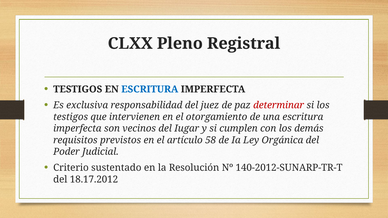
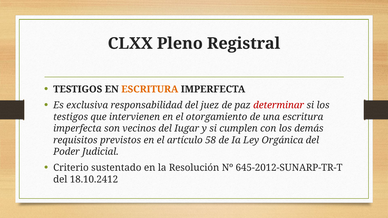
ESCRITURA colour: blue -> orange (150, 89)
140-2012-SUNARP-TR-T: 140-2012-SUNARP-TR-T -> 645-2012-SUNARP-TR-T (289, 168)
18.17.2012: 18.17.2012 -> 18.10.2412 (94, 180)
